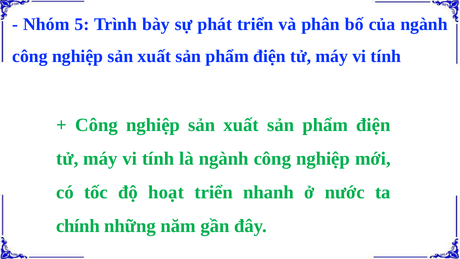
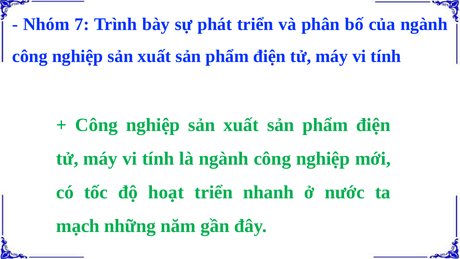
5: 5 -> 7 (82, 24)
chính: chính -> mạch (78, 226)
